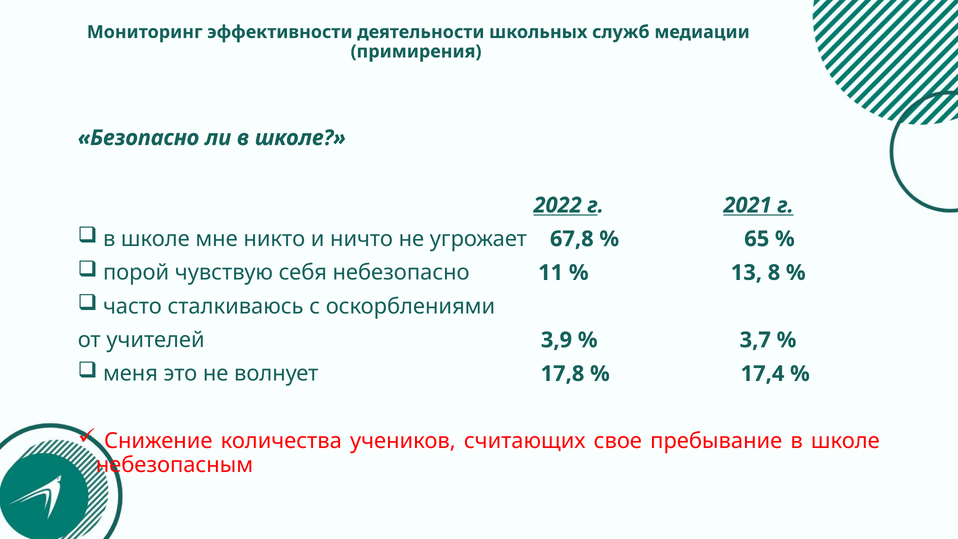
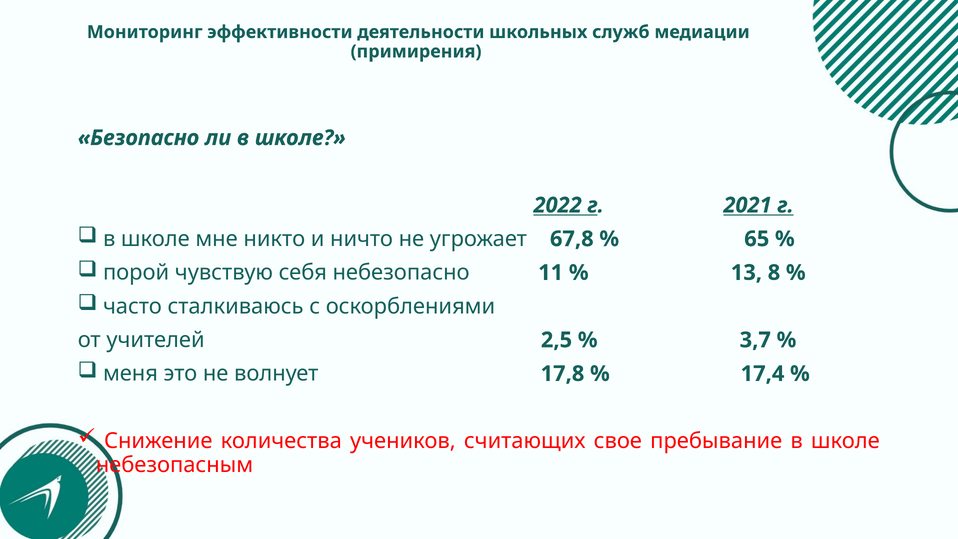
3,9: 3,9 -> 2,5 (556, 340)
